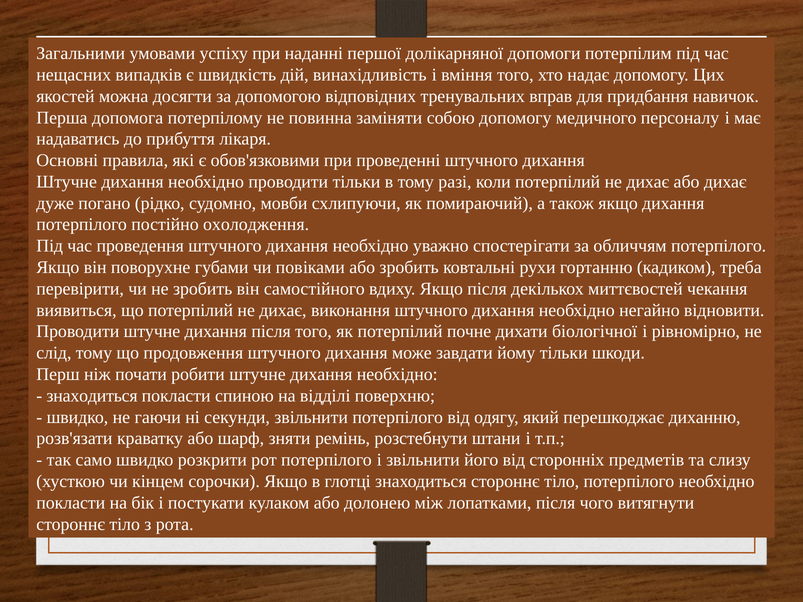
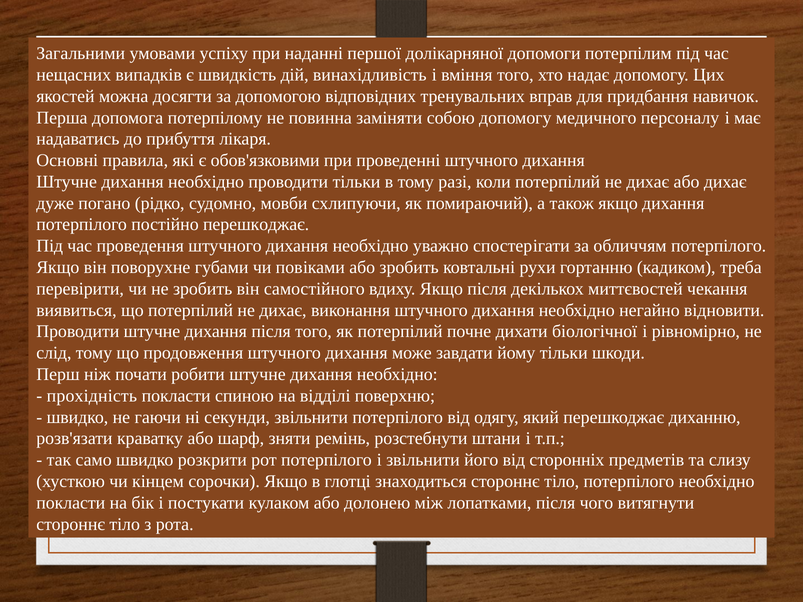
постійно охолодження: охолодження -> перешкоджає (256, 225)
знаходиться: знаходиться -> прохідність (92, 396)
